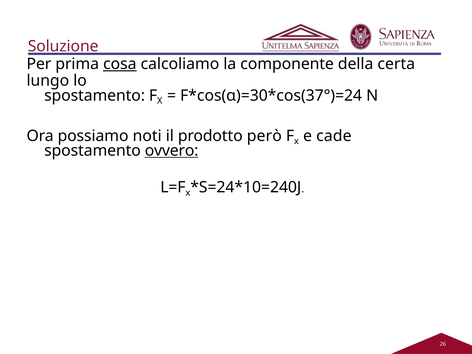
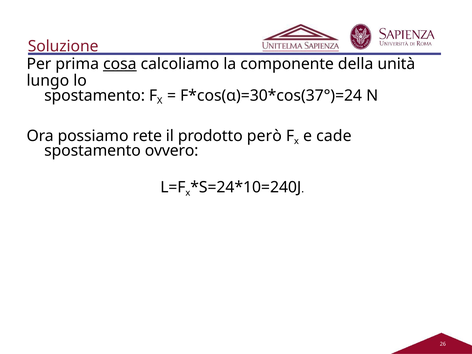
certa: certa -> unità (396, 64)
noti: noti -> rete (147, 136)
ovvero underline: present -> none (172, 151)
